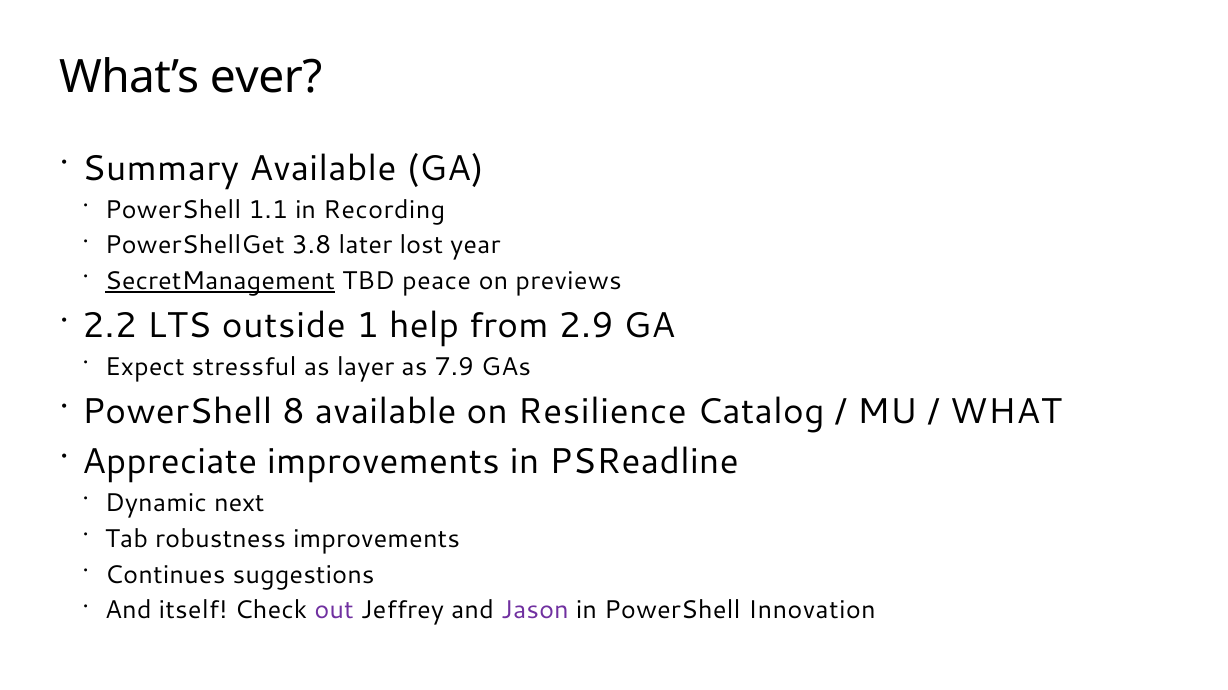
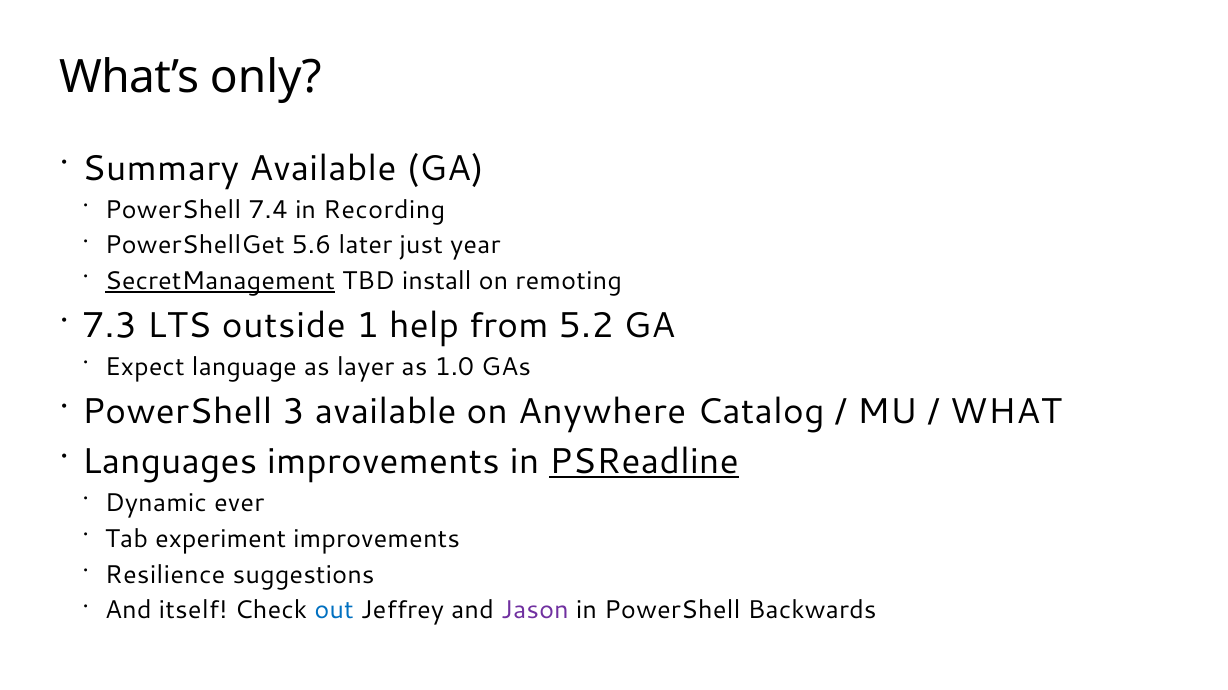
ever: ever -> only (266, 77)
1.1: 1.1 -> 7.4 (268, 210)
3.8: 3.8 -> 5.6 (312, 246)
lost: lost -> just (421, 246)
peace: peace -> install (437, 282)
previews: previews -> remoting (569, 282)
2.2: 2.2 -> 7.3 (110, 326)
2.9: 2.9 -> 5.2 (586, 326)
stressful: stressful -> language (244, 368)
7.9: 7.9 -> 1.0 (454, 368)
8: 8 -> 3 (294, 412)
Resilience: Resilience -> Anywhere (602, 412)
Appreciate: Appreciate -> Languages (170, 462)
PSReadline underline: none -> present (644, 462)
next: next -> ever (239, 504)
robustness: robustness -> experiment (221, 540)
Continues: Continues -> Resilience (165, 575)
out colour: purple -> blue (334, 611)
Innovation: Innovation -> Backwards (812, 611)
